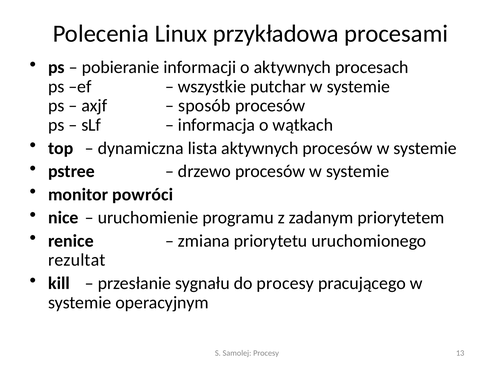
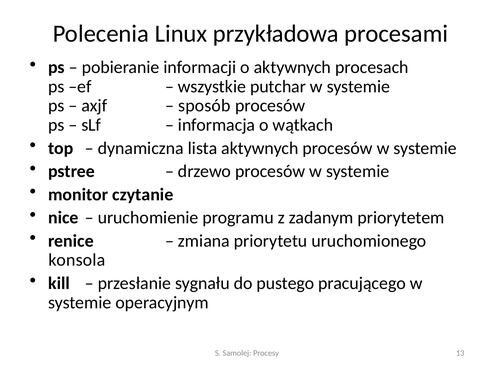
powróci: powróci -> czytanie (143, 195)
rezultat: rezultat -> konsola (77, 260)
do procesy: procesy -> pustego (285, 284)
